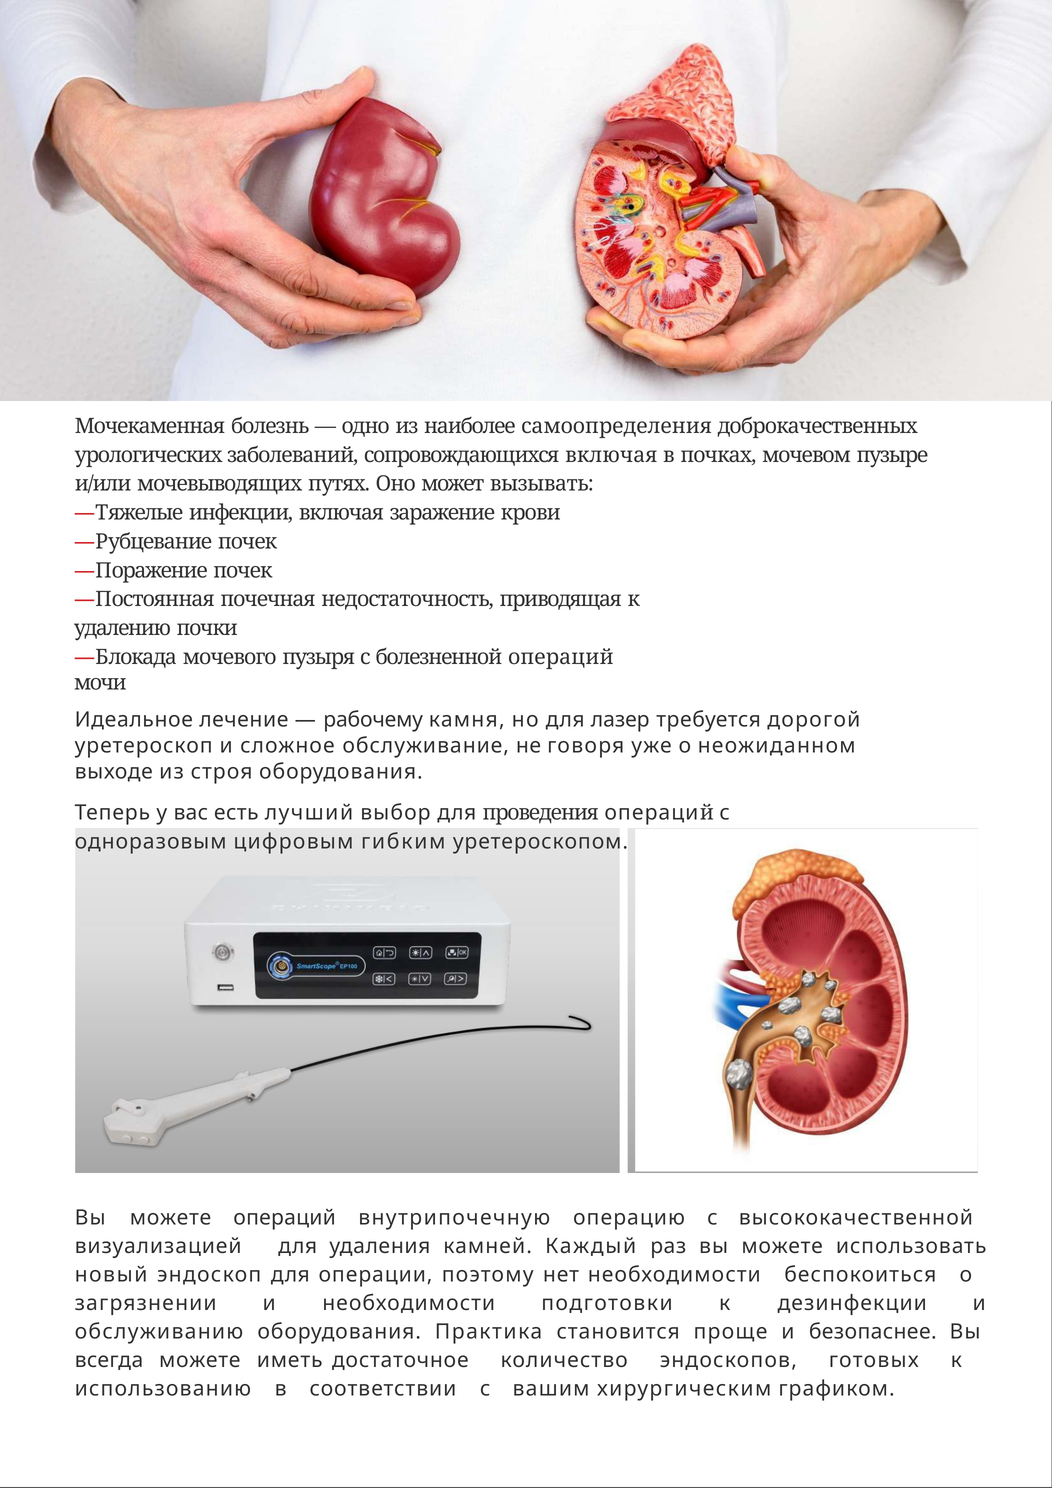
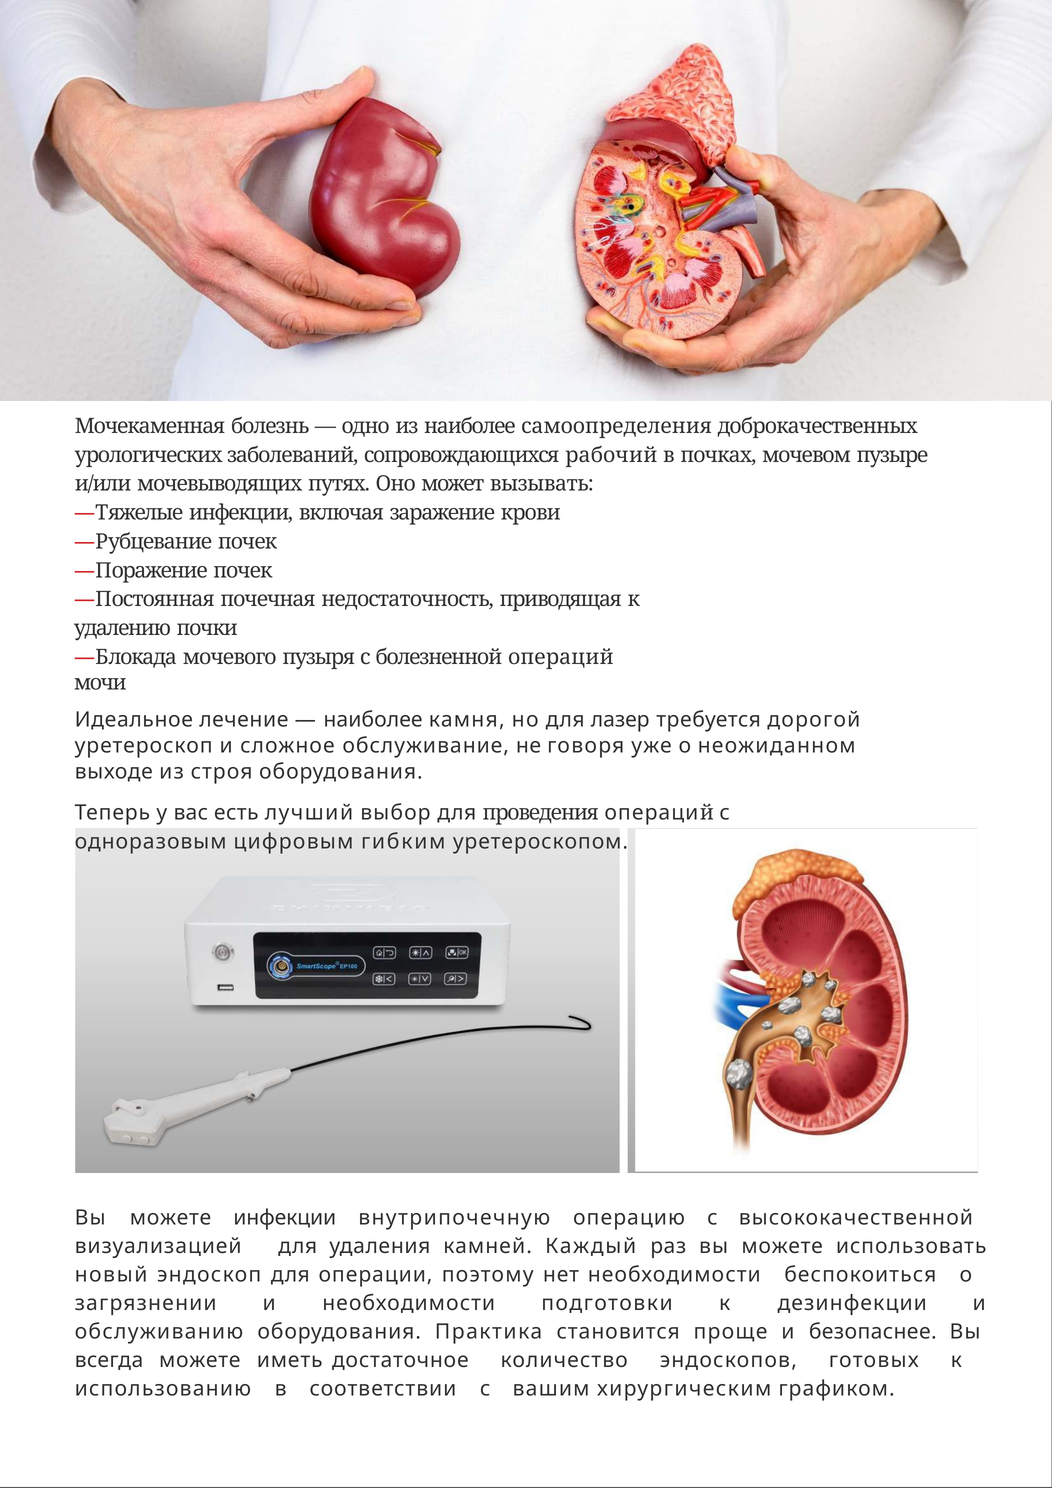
сопровождающихся включая: включая -> рабочий (611, 455)
рабочему: рабочему -> наиболее (373, 720)
можете операций: операций -> инфекции (285, 1218)
